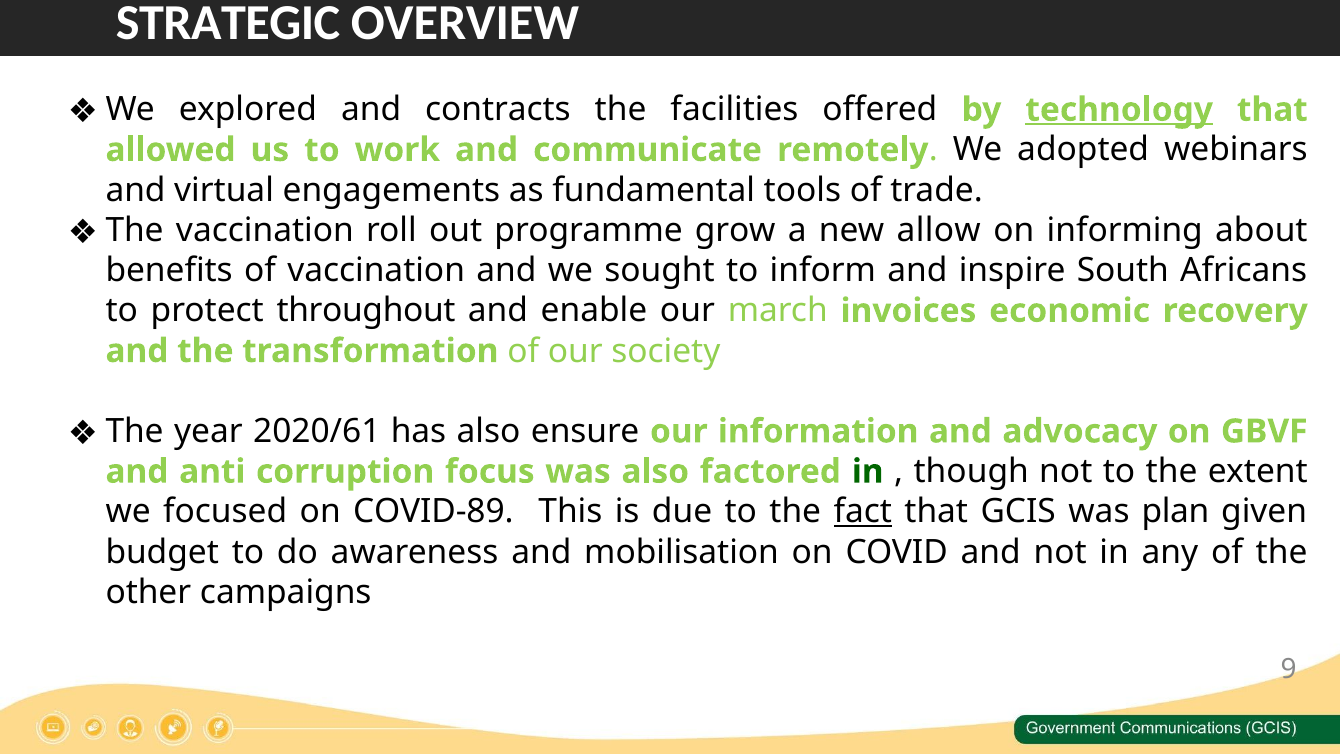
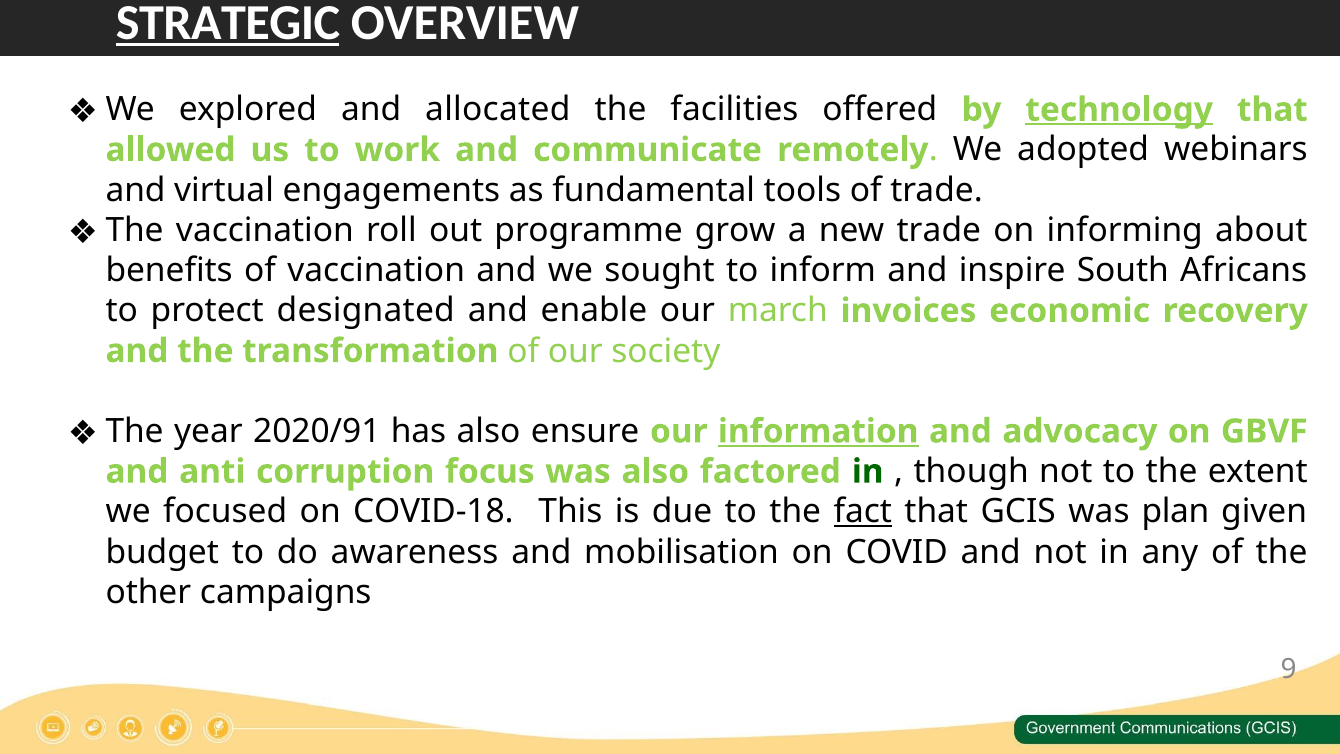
STRATEGIC underline: none -> present (228, 23)
contracts: contracts -> allocated (498, 110)
new allow: allow -> trade (939, 230)
throughout: throughout -> designated (366, 311)
2020/61: 2020/61 -> 2020/91 (317, 431)
information underline: none -> present (818, 431)
COVID-89: COVID-89 -> COVID-18 (433, 512)
